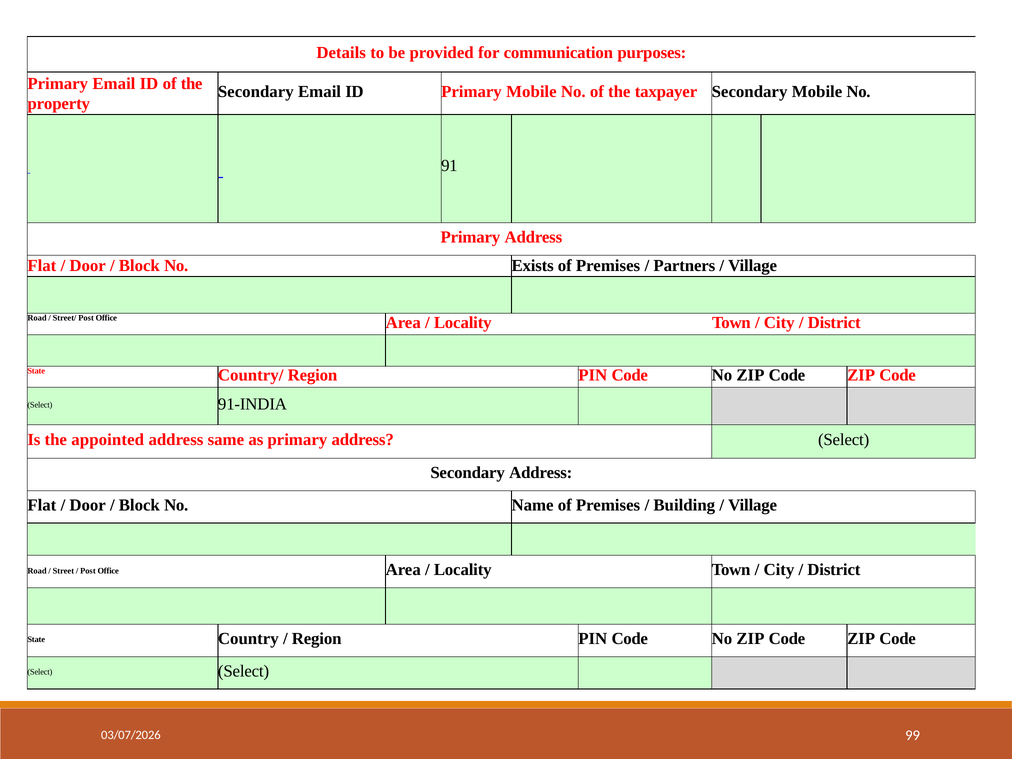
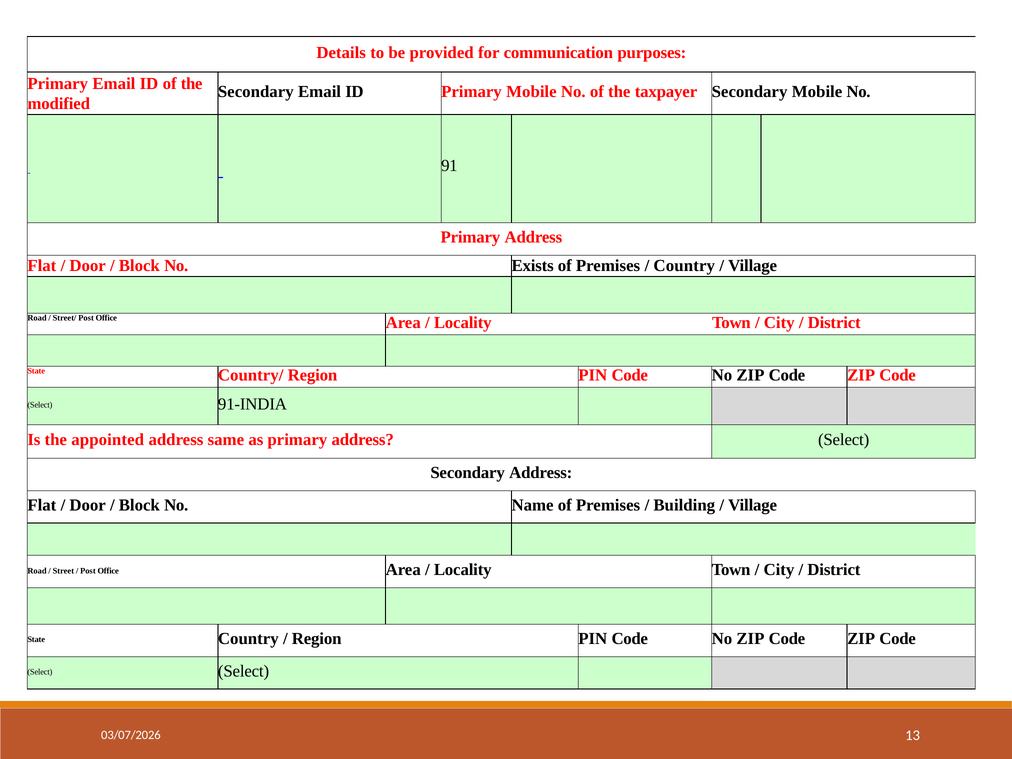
property: property -> modified (59, 104)
Partners: Partners -> Country (684, 266)
99: 99 -> 13 (913, 735)
